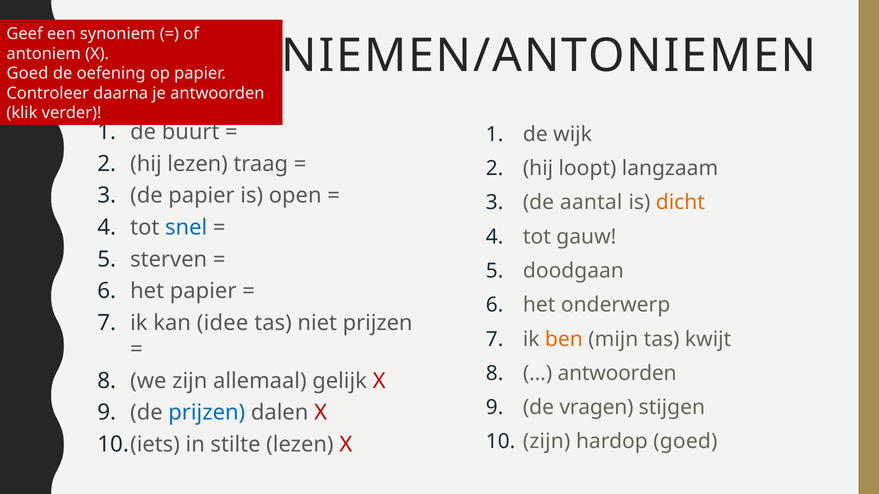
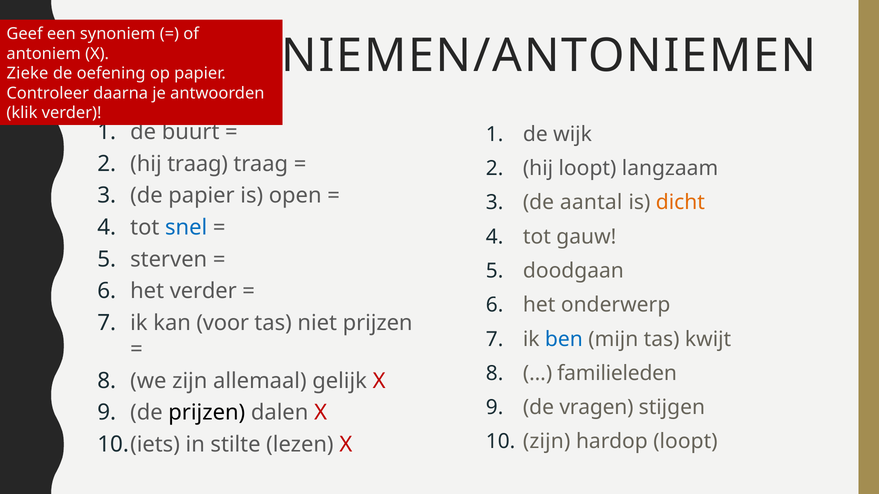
Goed: Goed -> Zieke (27, 74)
hij lezen: lezen -> traag (198, 164)
het papier: papier -> verder (203, 291)
idee: idee -> voor (223, 323)
ben colour: orange -> blue (564, 339)
antwoorden: antwoorden -> familieleden (617, 374)
prijzen colour: blue -> black (207, 413)
hardop goed: goed -> loopt (685, 442)
